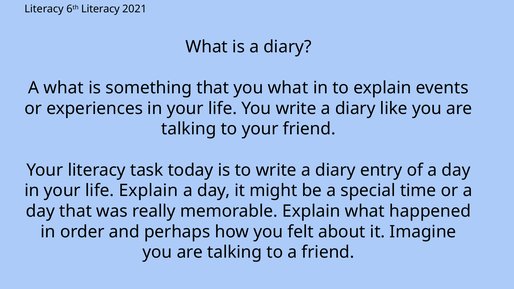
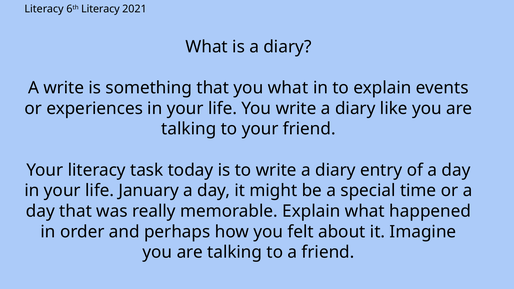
A what: what -> write (64, 88)
life Explain: Explain -> January (149, 191)
